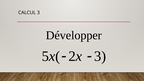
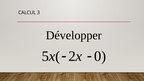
3: 3 -> 0 (100, 56)
